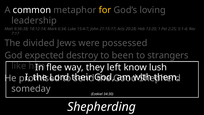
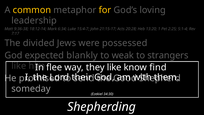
common colour: white -> yellow (32, 10)
destroy: destroy -> blankly (82, 55)
been: been -> weak (123, 55)
they left: left -> like (114, 67)
lush: lush -> find (158, 67)
